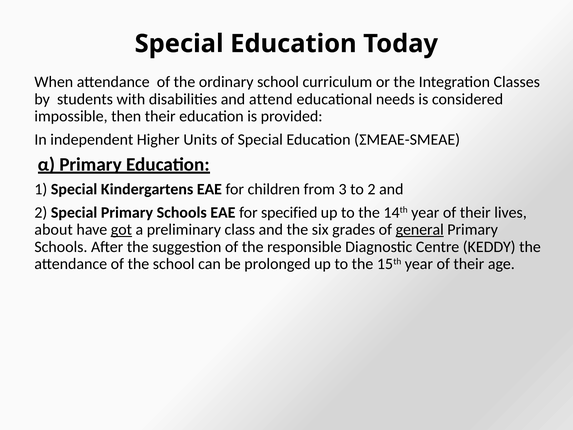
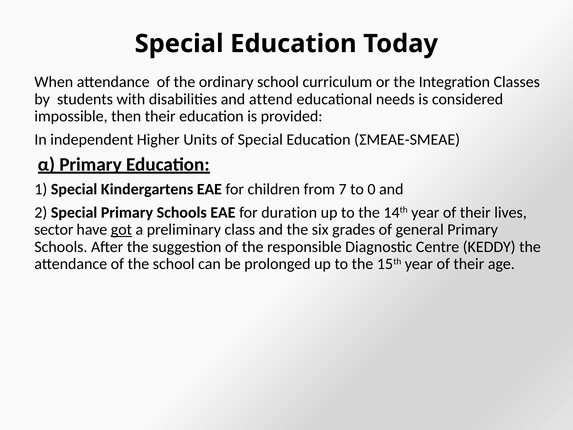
3: 3 -> 7 (343, 189)
to 2: 2 -> 0 (372, 189)
specified: specified -> duration (289, 212)
about: about -> sector (54, 230)
general underline: present -> none (420, 230)
